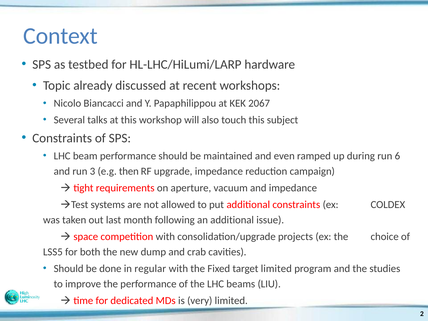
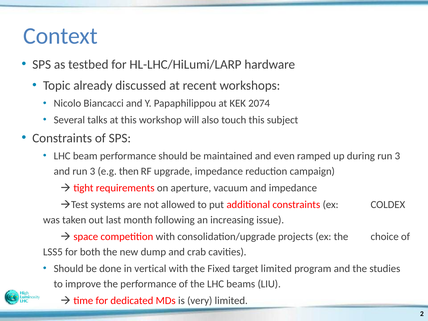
2067: 2067 -> 2074 (259, 103)
during run 6: 6 -> 3 (397, 156)
an additional: additional -> increasing (232, 220)
regular: regular -> vertical (150, 269)
